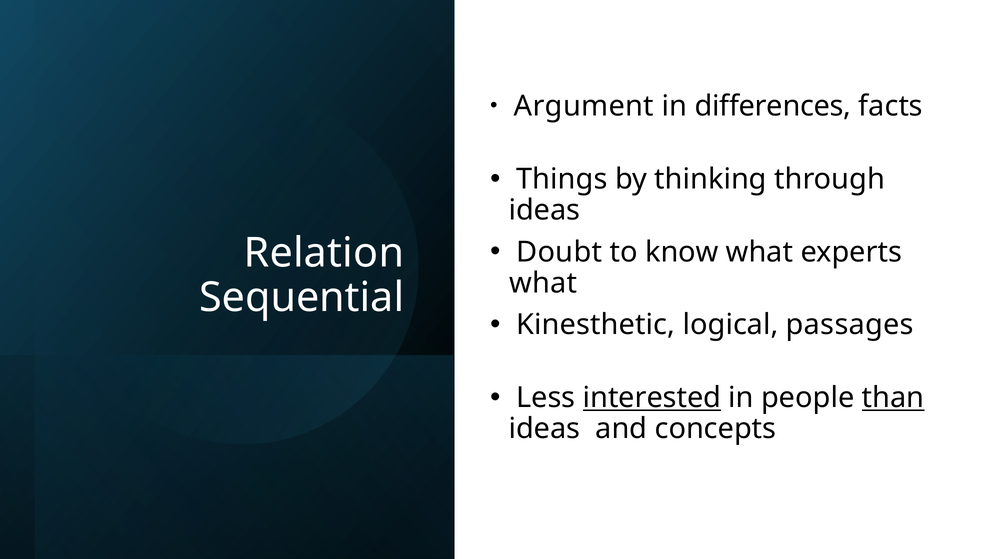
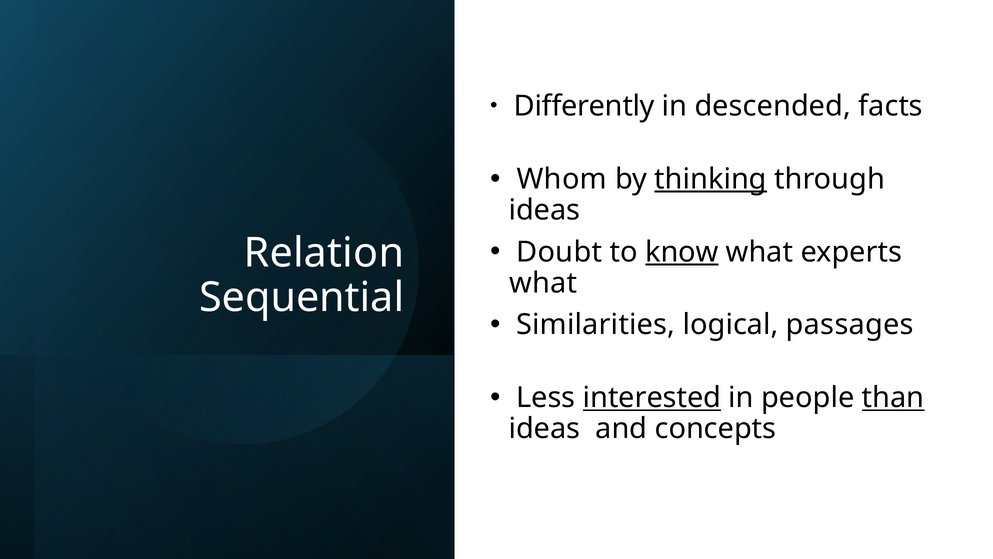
Argument: Argument -> Differently (584, 106)
differences: differences -> descended (773, 106)
Things: Things -> Whom (562, 179)
thinking underline: none -> present (711, 179)
know underline: none -> present (682, 252)
Kinesthetic: Kinesthetic -> Similarities (596, 325)
